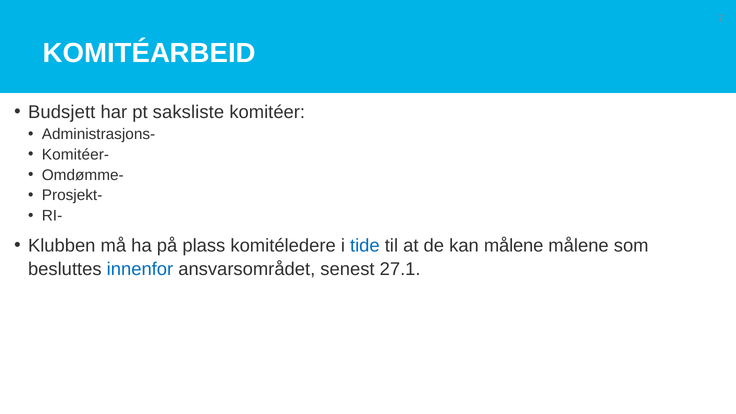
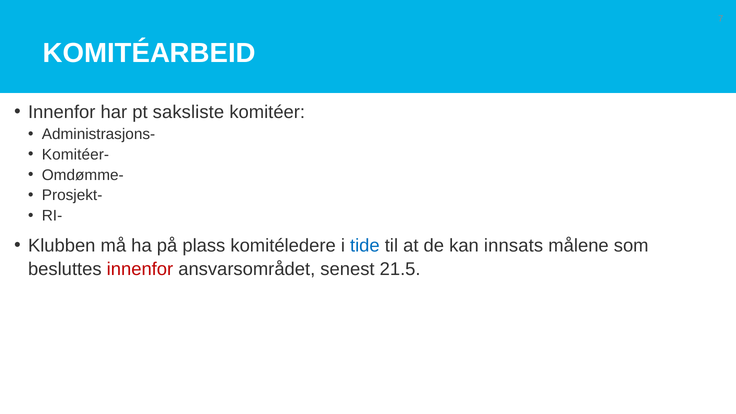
Budsjett: Budsjett -> Innenfor (62, 112)
kan målene: målene -> innsats (514, 246)
innenfor colour: blue -> red (140, 269)
27.1: 27.1 -> 21.5 (400, 269)
